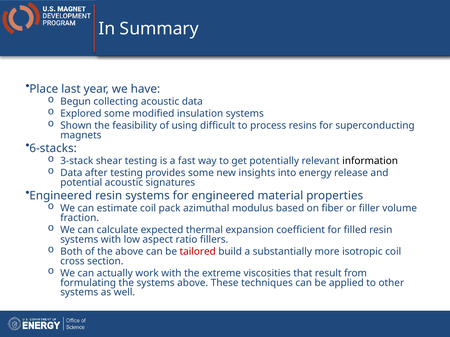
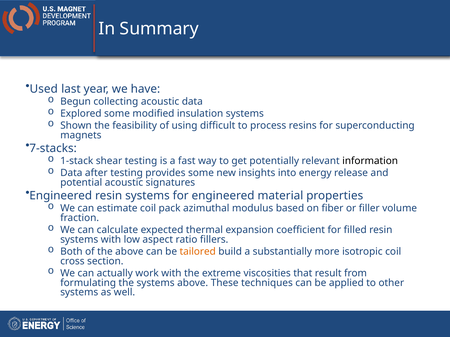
Place: Place -> Used (44, 89)
6-stacks: 6-stacks -> 7-stacks (53, 149)
3-stack: 3-stack -> 1-stack (77, 161)
tailored colour: red -> orange (198, 252)
